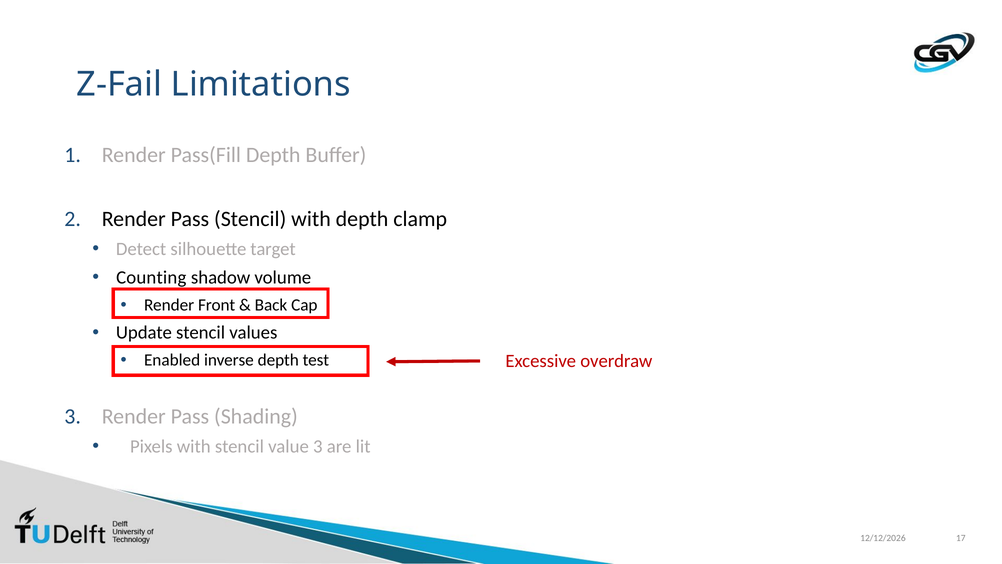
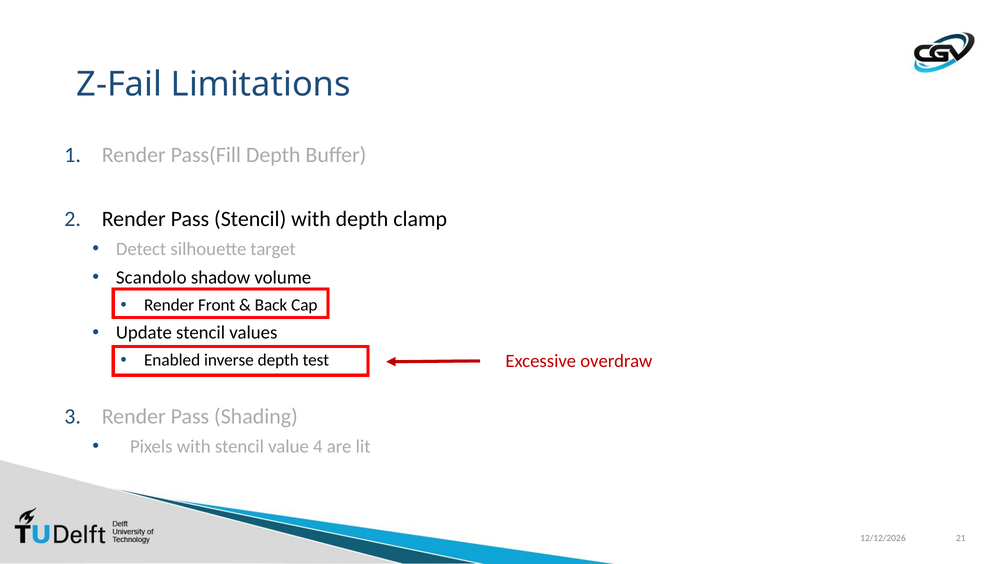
Counting: Counting -> Scandolo (151, 277)
value 3: 3 -> 4 (318, 446)
17: 17 -> 21 (961, 538)
